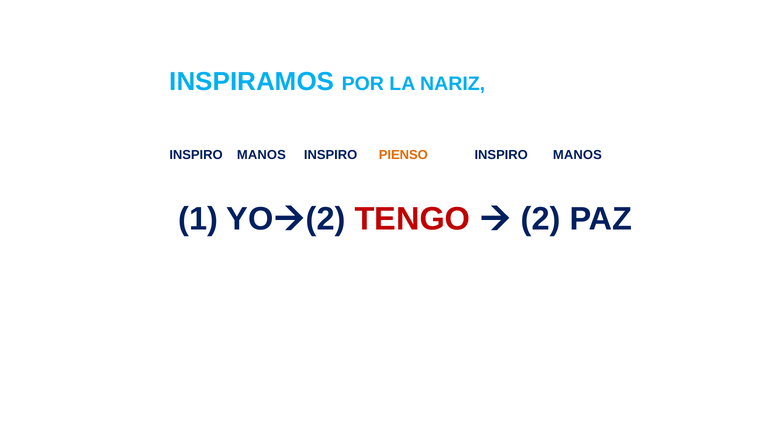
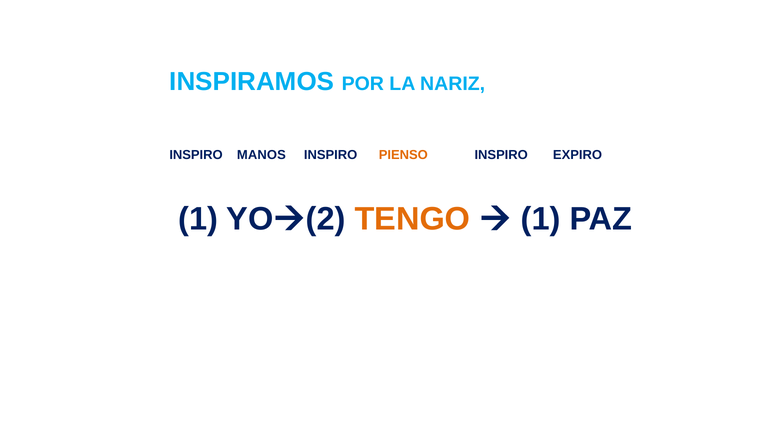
MANOS: MANOS -> EXPIRO (577, 155)
TENGO colour: red -> orange (412, 219)
2: 2 -> 1 (541, 219)
